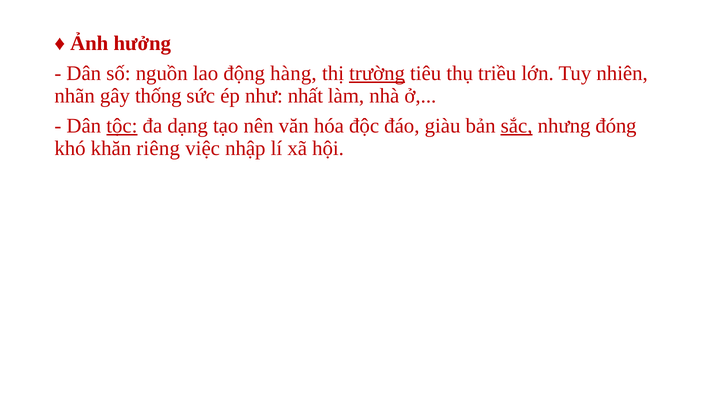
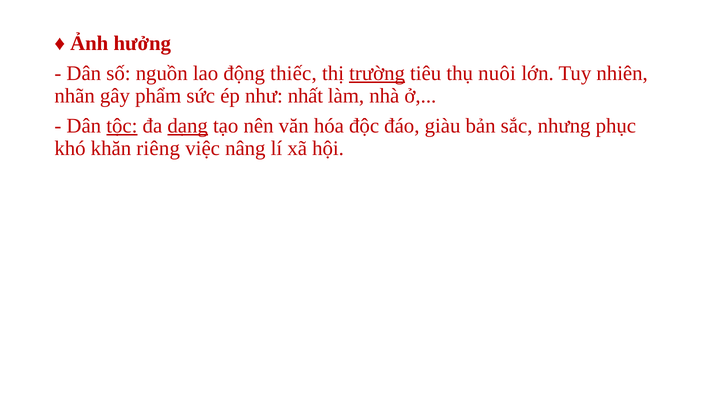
hàng: hàng -> thiếc (293, 73)
triều: triều -> nuôi (497, 73)
thống: thống -> phẩm (158, 96)
dạng underline: none -> present (188, 126)
sắc underline: present -> none (517, 126)
đóng: đóng -> phục (616, 126)
nhập: nhập -> nâng (245, 148)
